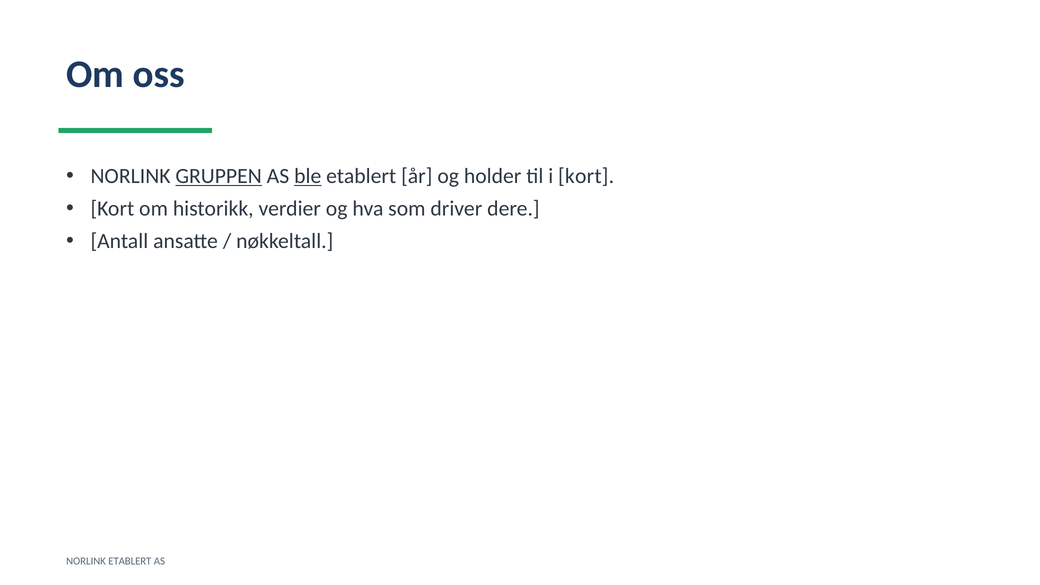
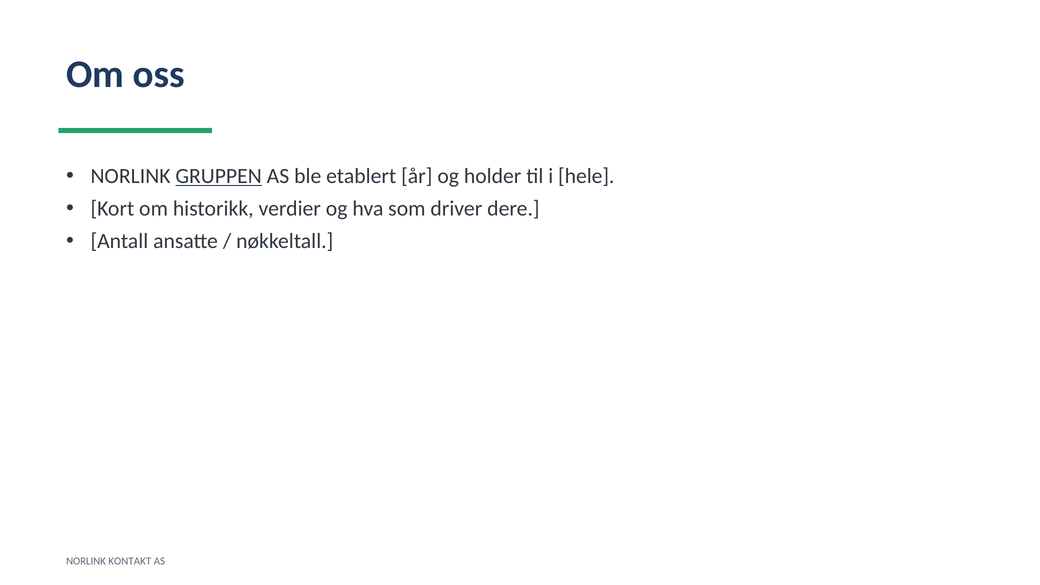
ble underline: present -> none (308, 176)
i kort: kort -> hele (586, 176)
NORLINK ETABLERT: ETABLERT -> KONTAKT (130, 561)
